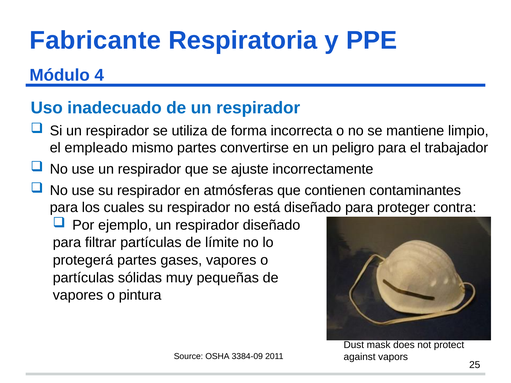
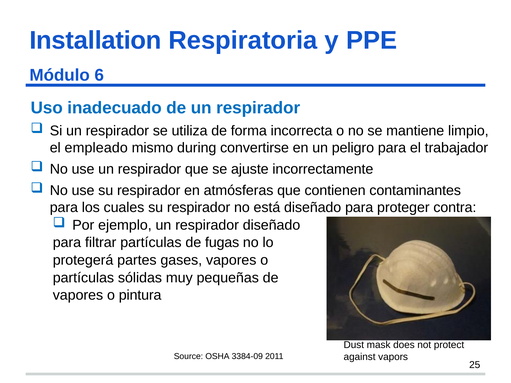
Fabricante: Fabricante -> Installation (96, 40)
4: 4 -> 6 (99, 75)
mismo partes: partes -> during (197, 148)
límite: límite -> fugas (222, 243)
